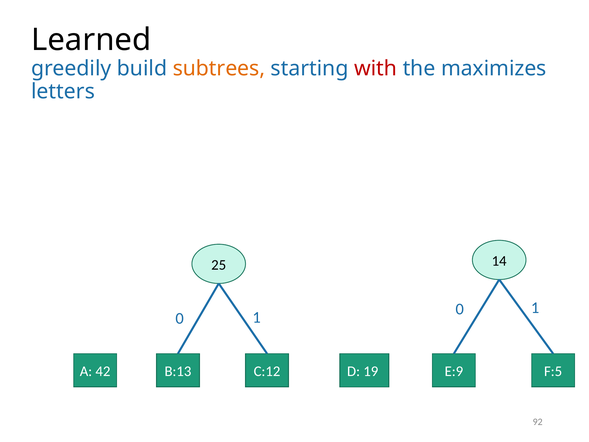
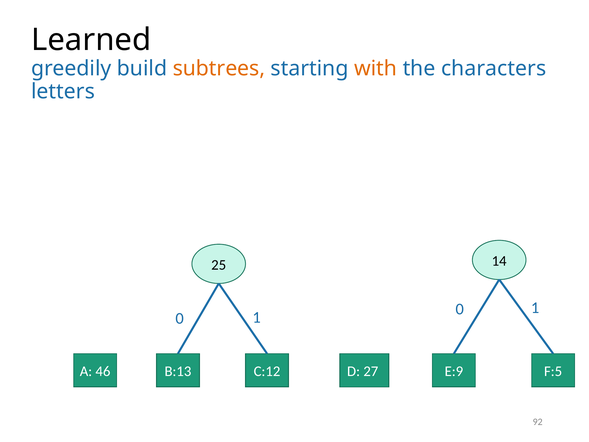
with colour: red -> orange (376, 68)
maximizes: maximizes -> characters (494, 68)
42: 42 -> 46 (103, 371)
19: 19 -> 27 (371, 371)
